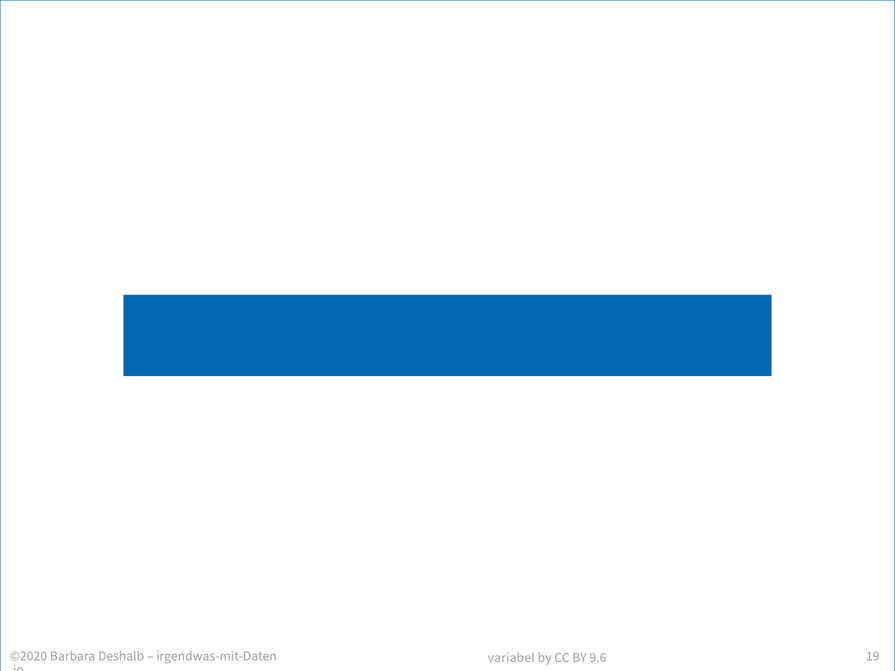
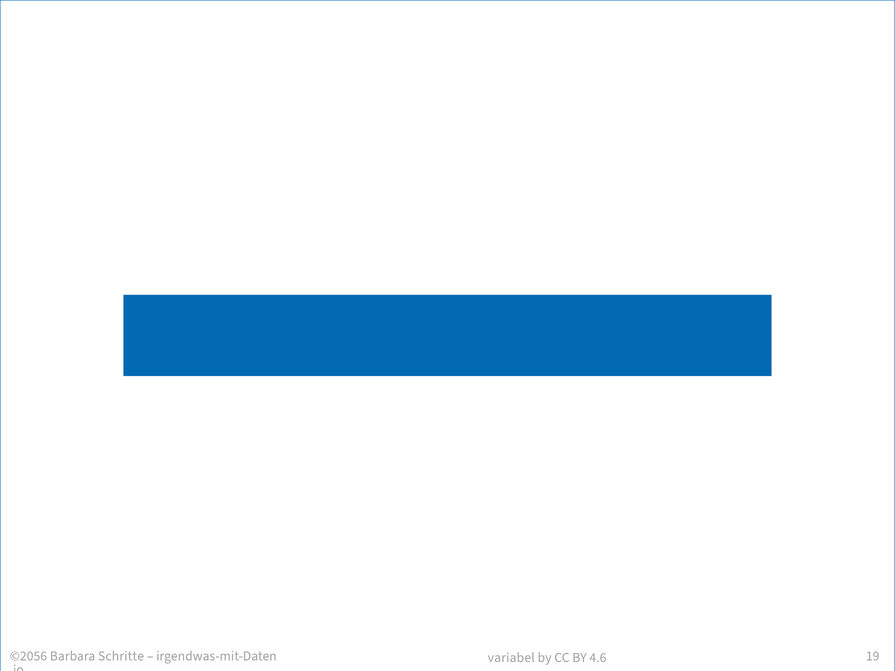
©2020: ©2020 -> ©2056 (28, 656)
Deshalb: Deshalb -> Schritte (121, 656)
9.6: 9.6 -> 4.6 (598, 658)
